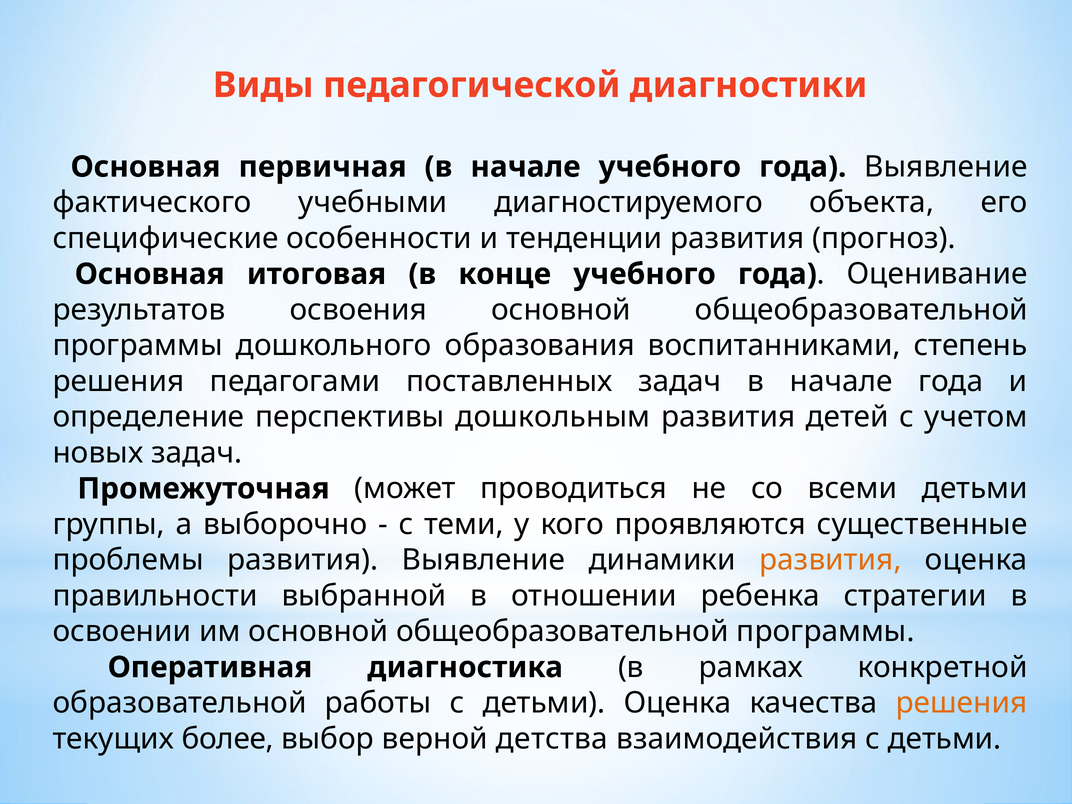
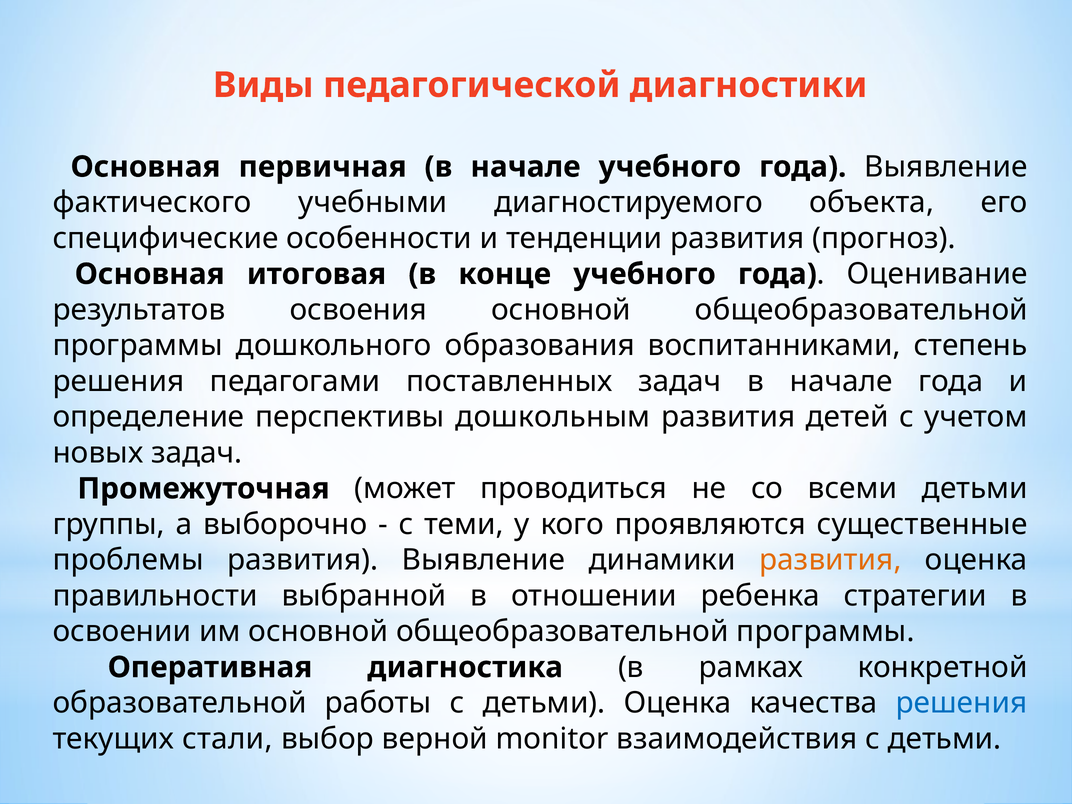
решения colour: orange -> blue (961, 703)
более: более -> стали (227, 739)
детства: детства -> monitor (552, 739)
